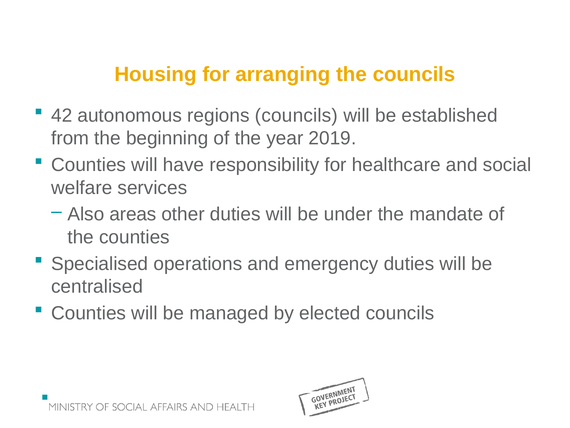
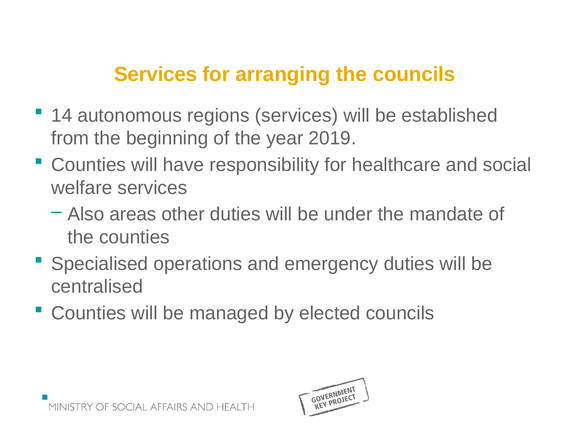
Housing: Housing -> Services (156, 74)
42: 42 -> 14 (62, 115)
regions councils: councils -> services (297, 115)
